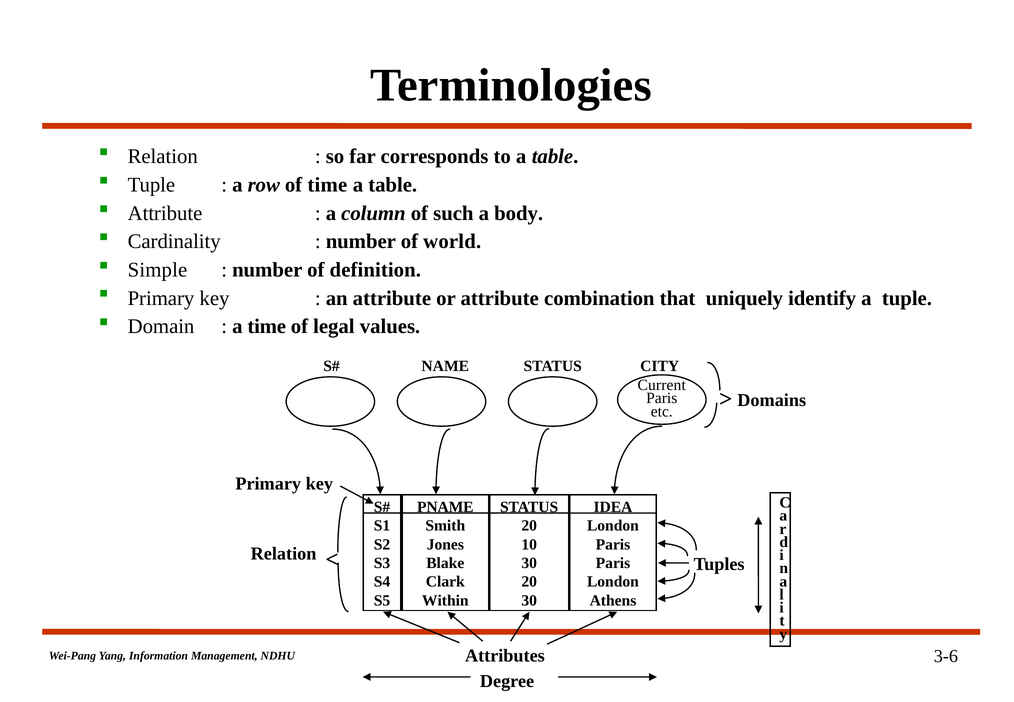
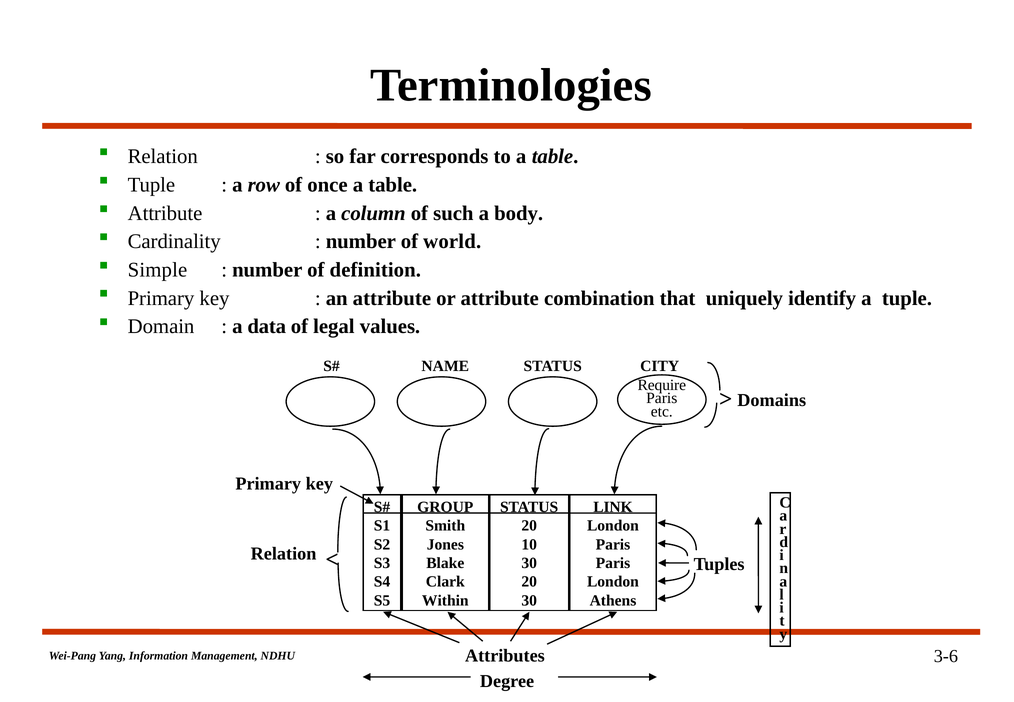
of time: time -> once (327, 185)
a time: time -> data (267, 326)
Current: Current -> Require (662, 385)
PNAME: PNAME -> GROUP (445, 507)
IDEA: IDEA -> LINK (613, 507)
